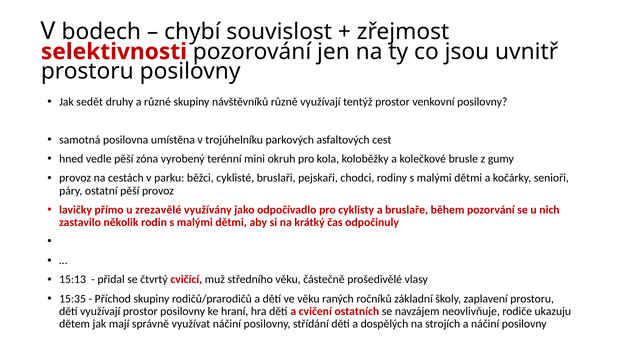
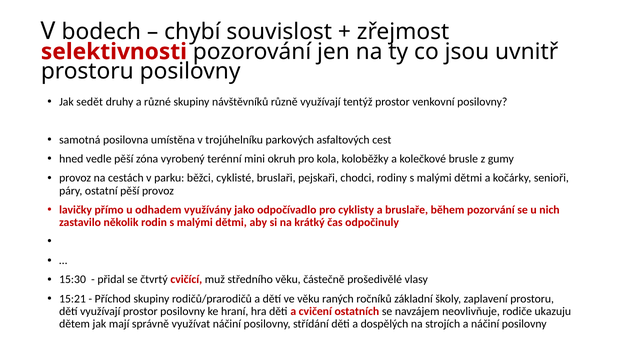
zrezavělé: zrezavělé -> odhadem (158, 210)
15:13: 15:13 -> 15:30 (73, 280)
15:35: 15:35 -> 15:21 (73, 299)
